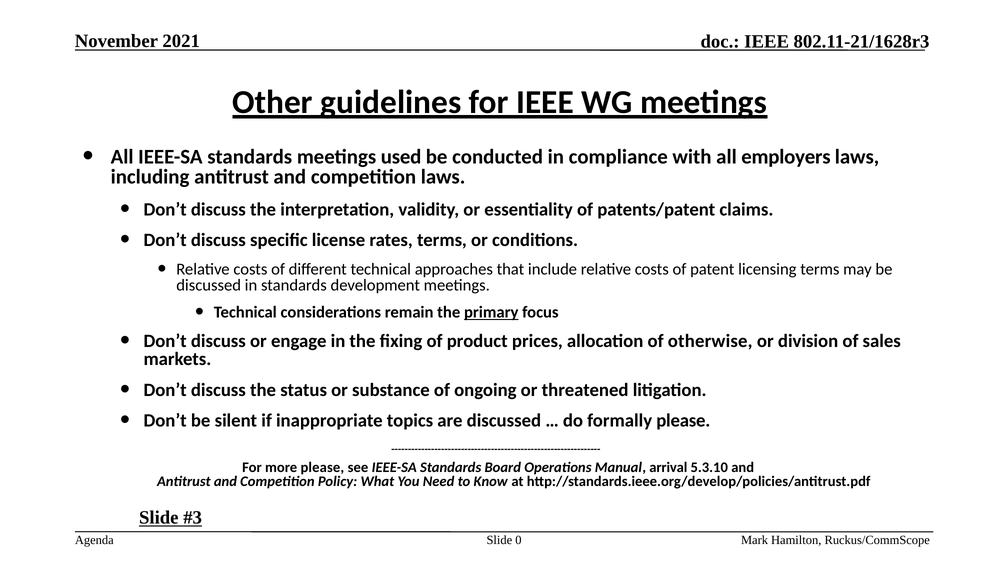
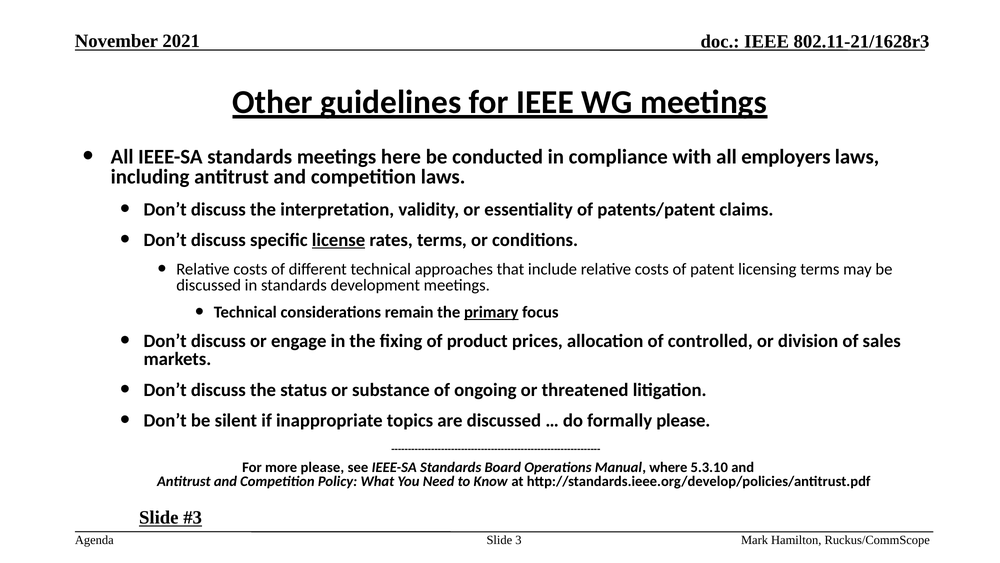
used: used -> here (401, 157)
license underline: none -> present (339, 240)
otherwise: otherwise -> controlled (710, 341)
arrival: arrival -> where (668, 467)
0: 0 -> 3 (518, 539)
